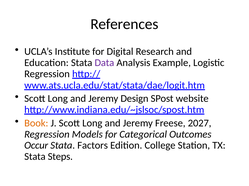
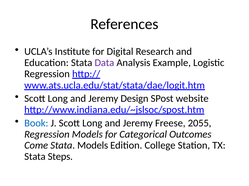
Book colour: orange -> blue (36, 124)
2027: 2027 -> 2055 (200, 124)
Occur: Occur -> Come (36, 146)
Stata Factors: Factors -> Models (93, 146)
